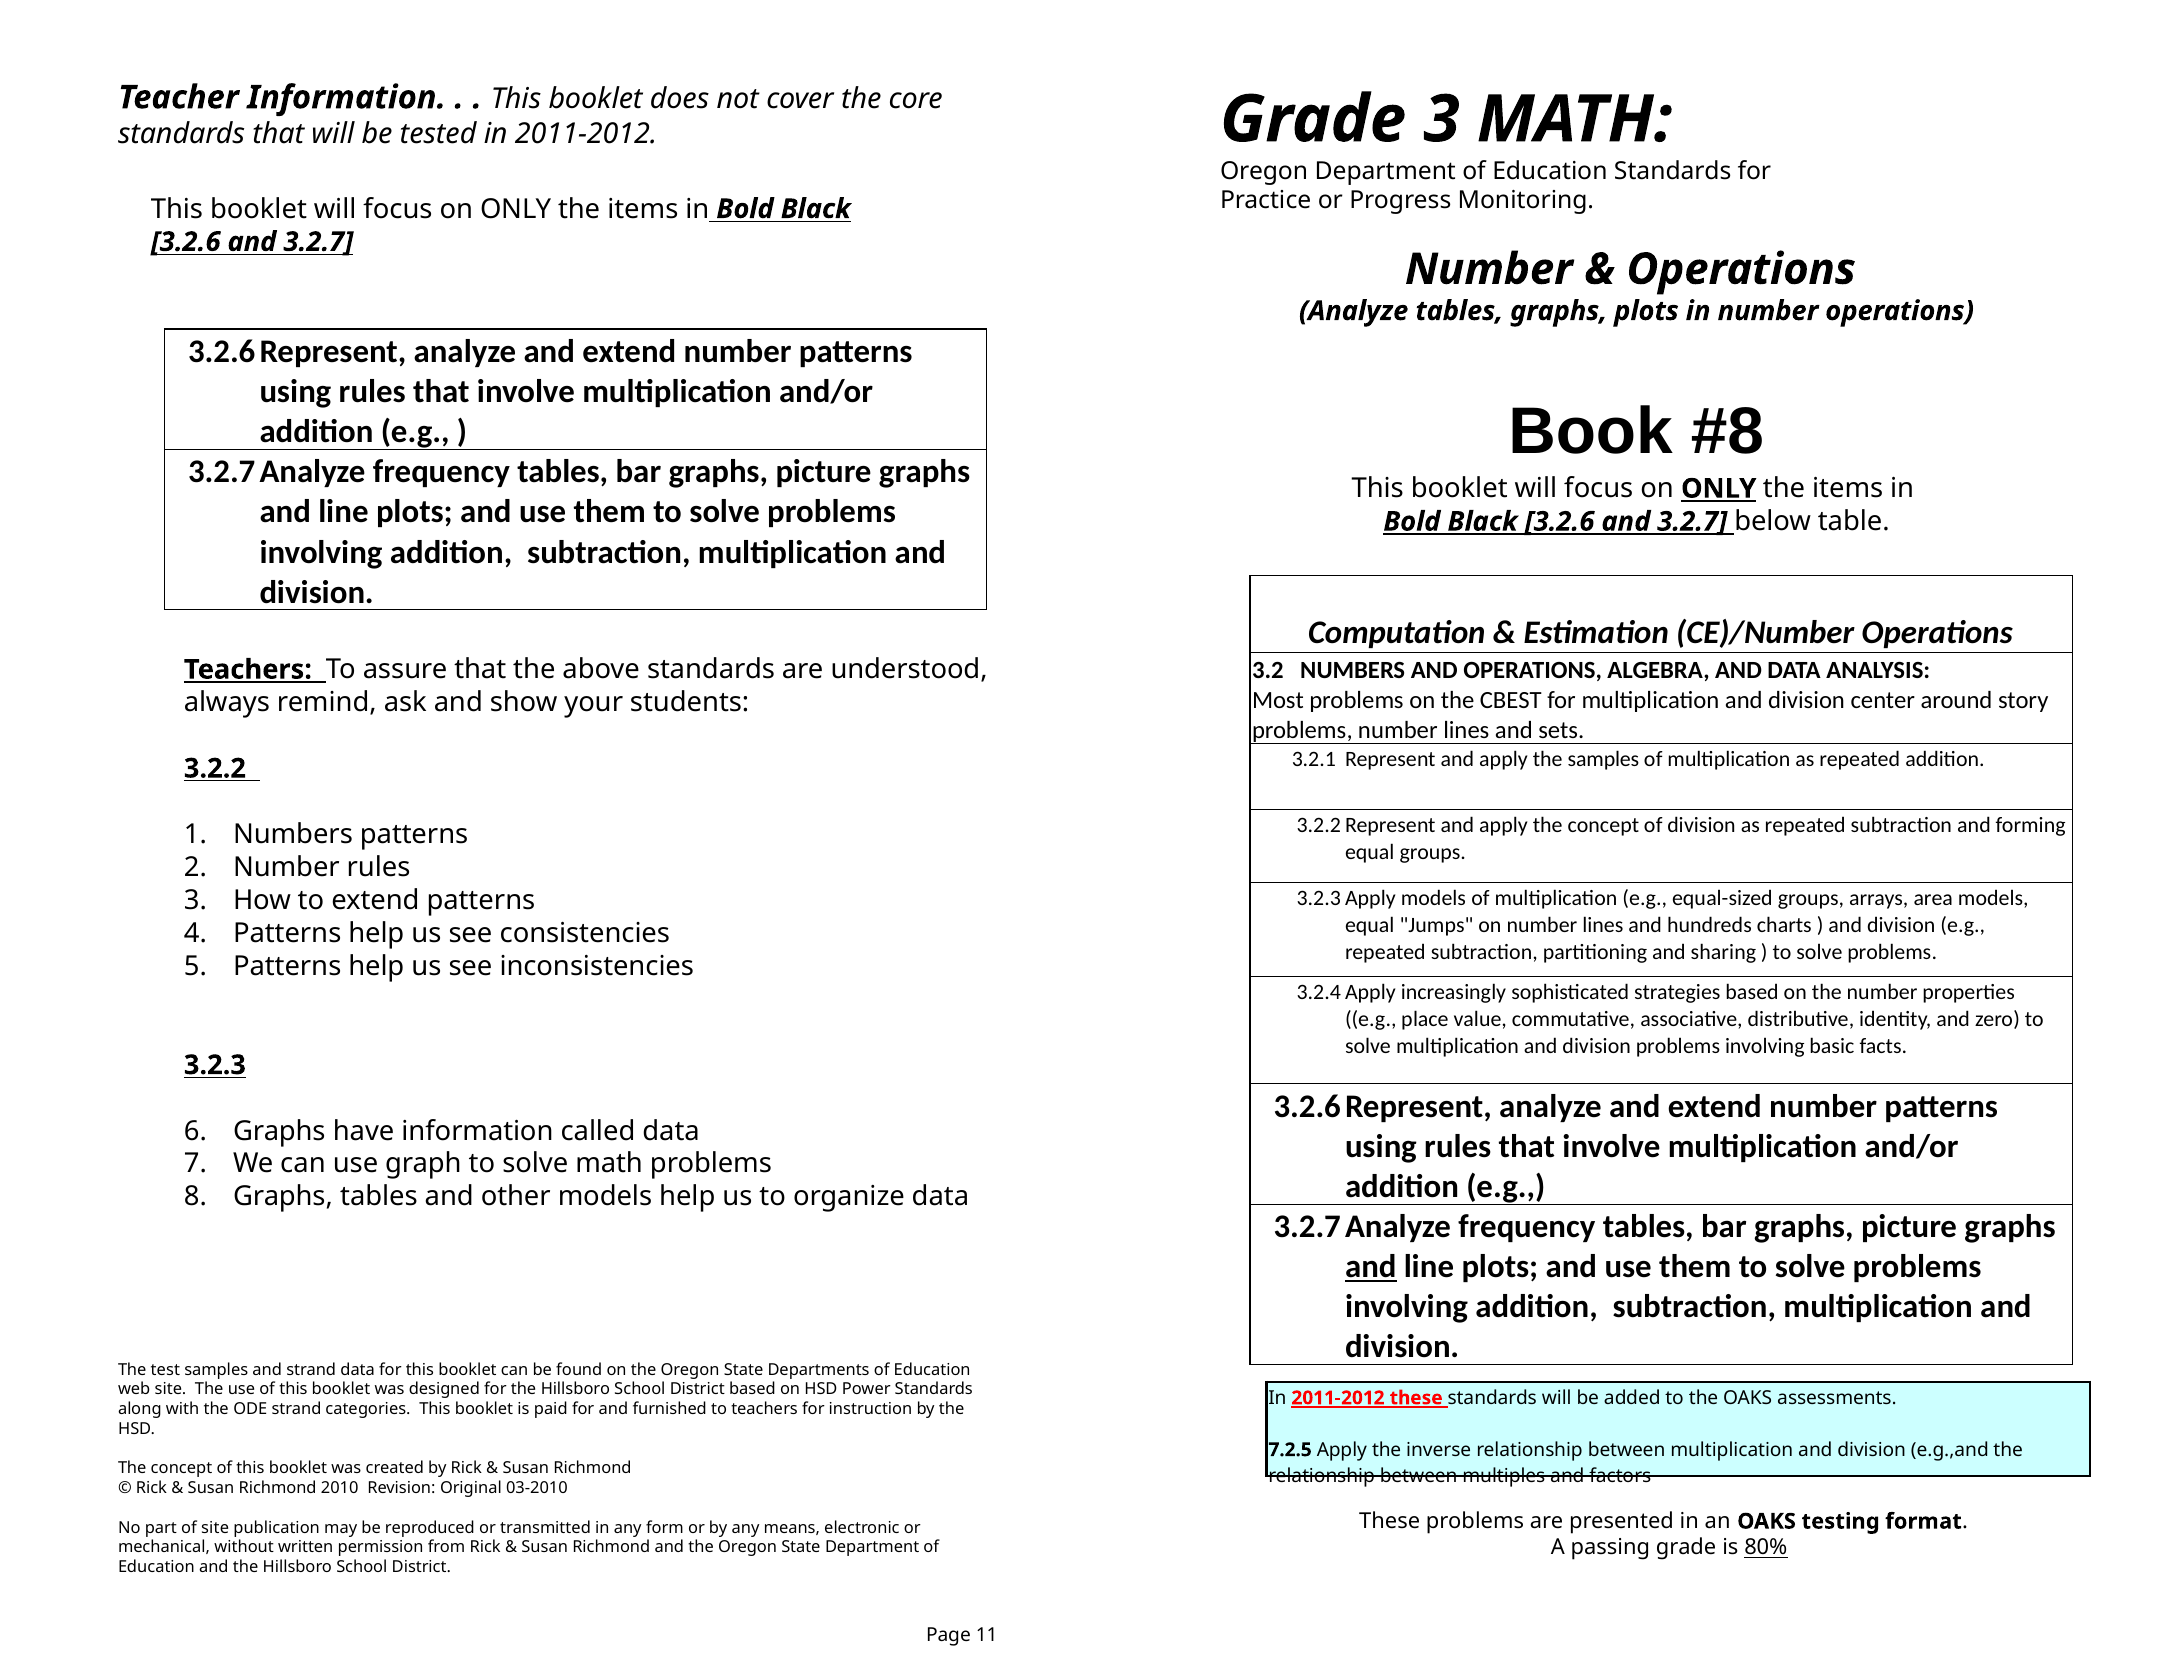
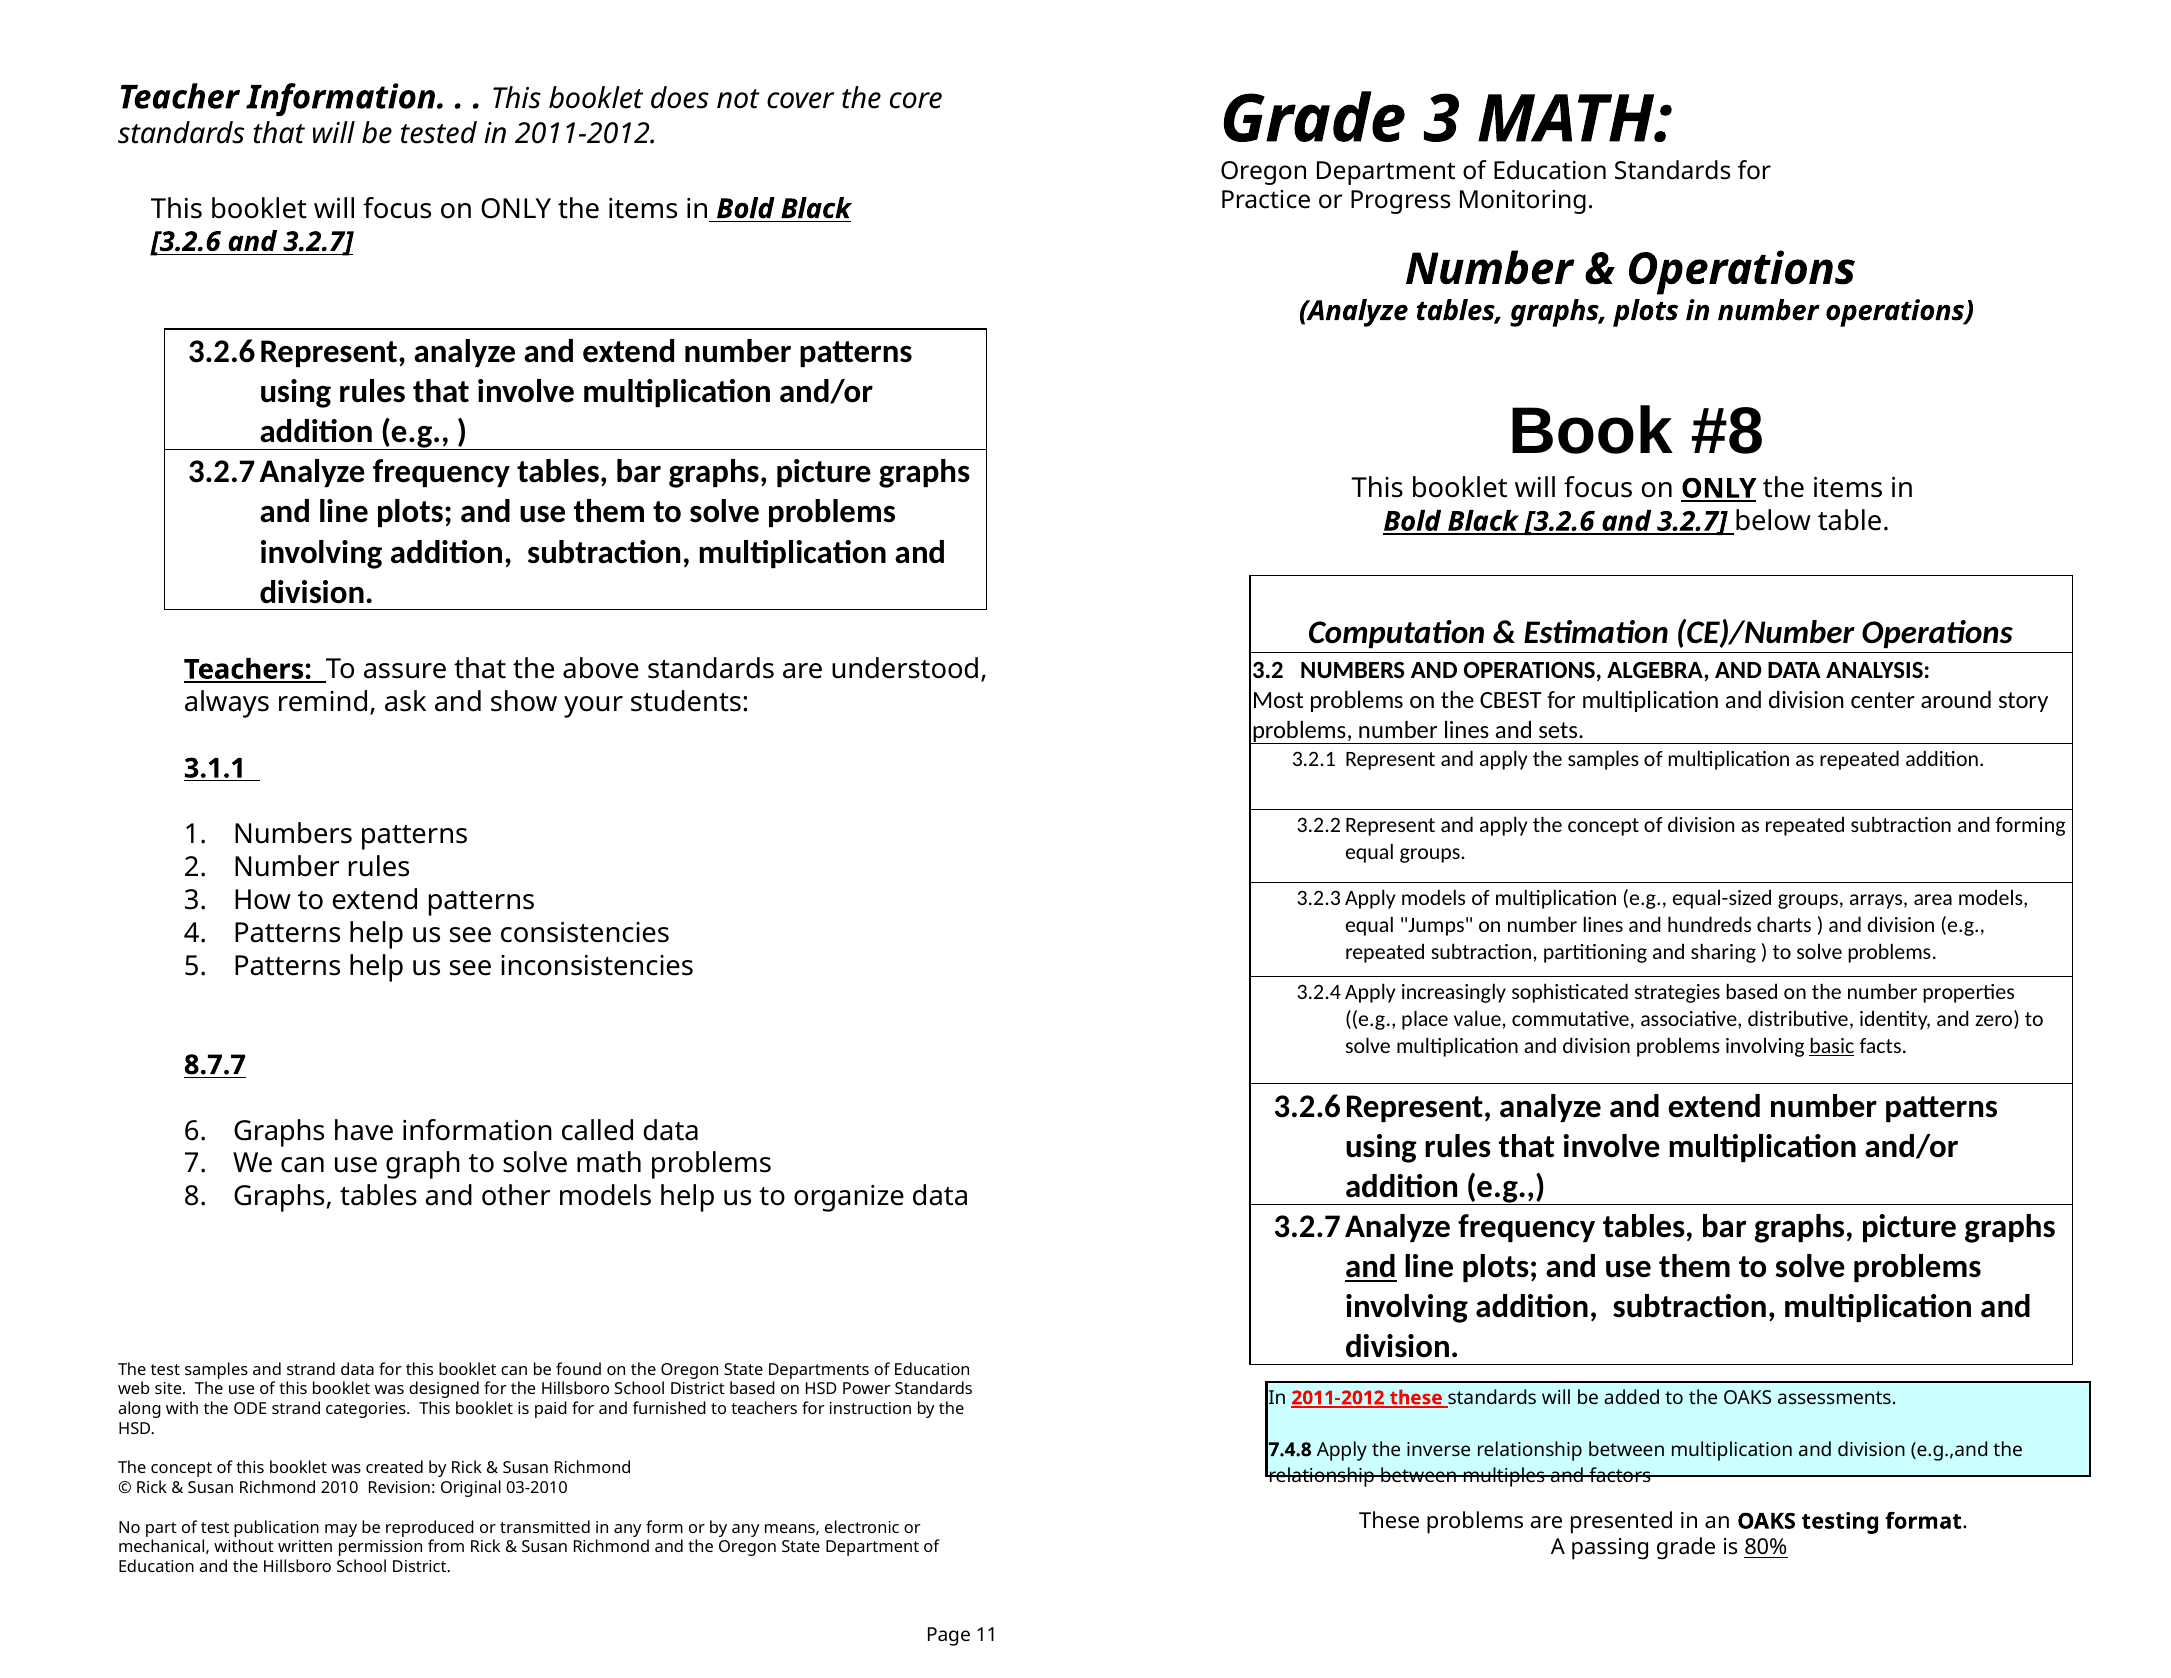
3.2.2: 3.2.2 -> 3.1.1 (215, 768)
basic underline: none -> present (1832, 1046)
3.2.3: 3.2.3 -> 8.7.7 (215, 1065)
7.2.5: 7.2.5 -> 7.4.8 (1290, 1449)
of site: site -> test (215, 1527)
